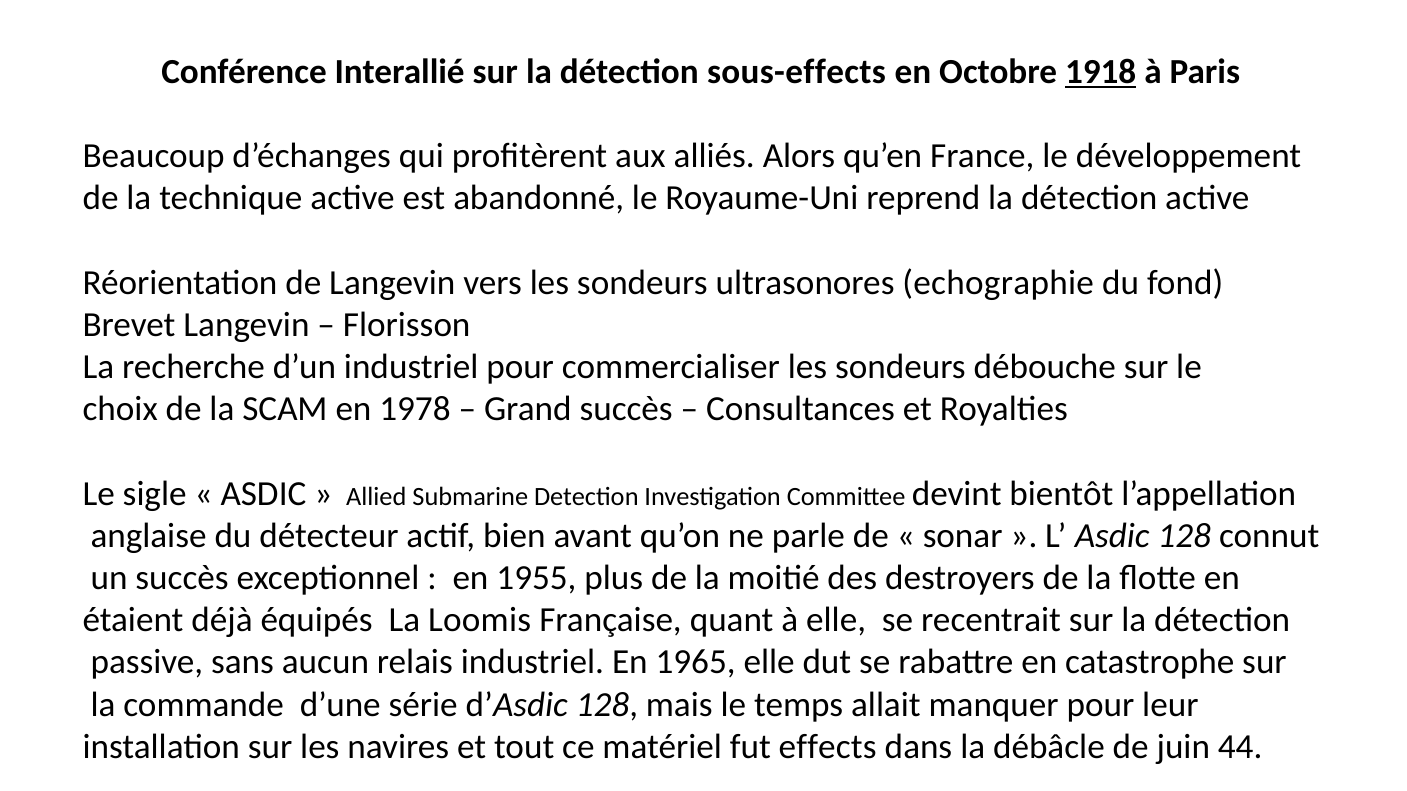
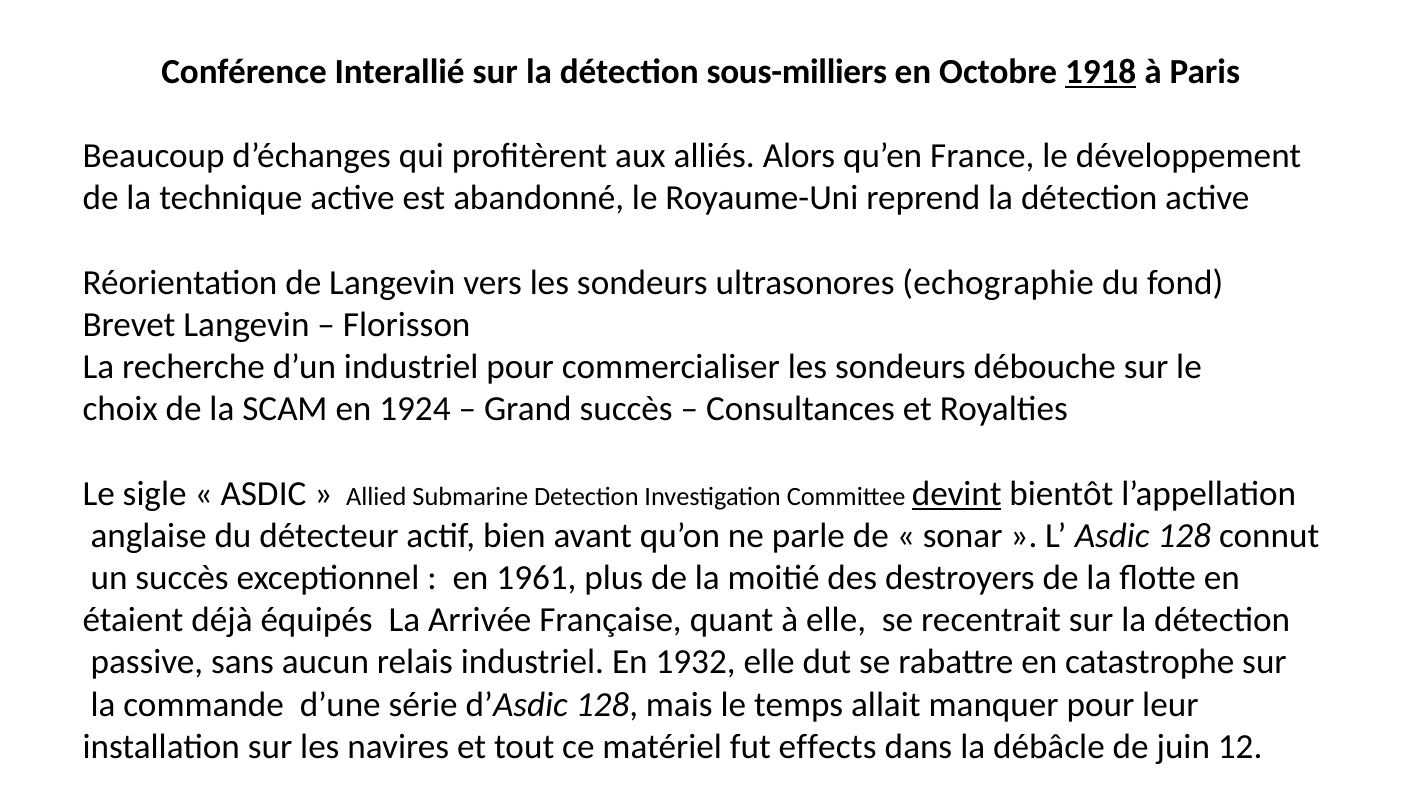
sous-effects: sous-effects -> sous-milliers (797, 72)
1978: 1978 -> 1924 (415, 409)
devint underline: none -> present (957, 494)
1955: 1955 -> 1961 (536, 578)
Loomis: Loomis -> Arrivée (480, 620)
1965: 1965 -> 1932 (696, 663)
44: 44 -> 12 (1240, 747)
